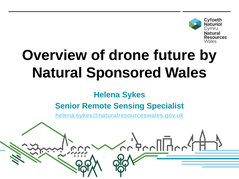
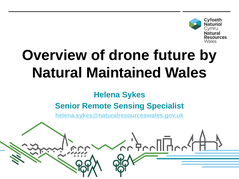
Sponsored: Sponsored -> Maintained (124, 73)
